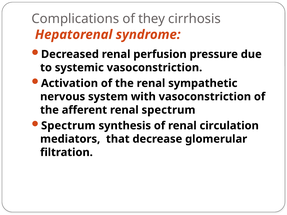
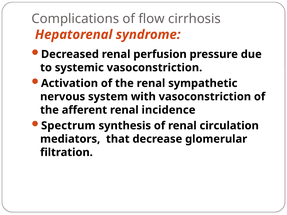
they: they -> flow (152, 19)
renal spectrum: spectrum -> incidence (168, 110)
